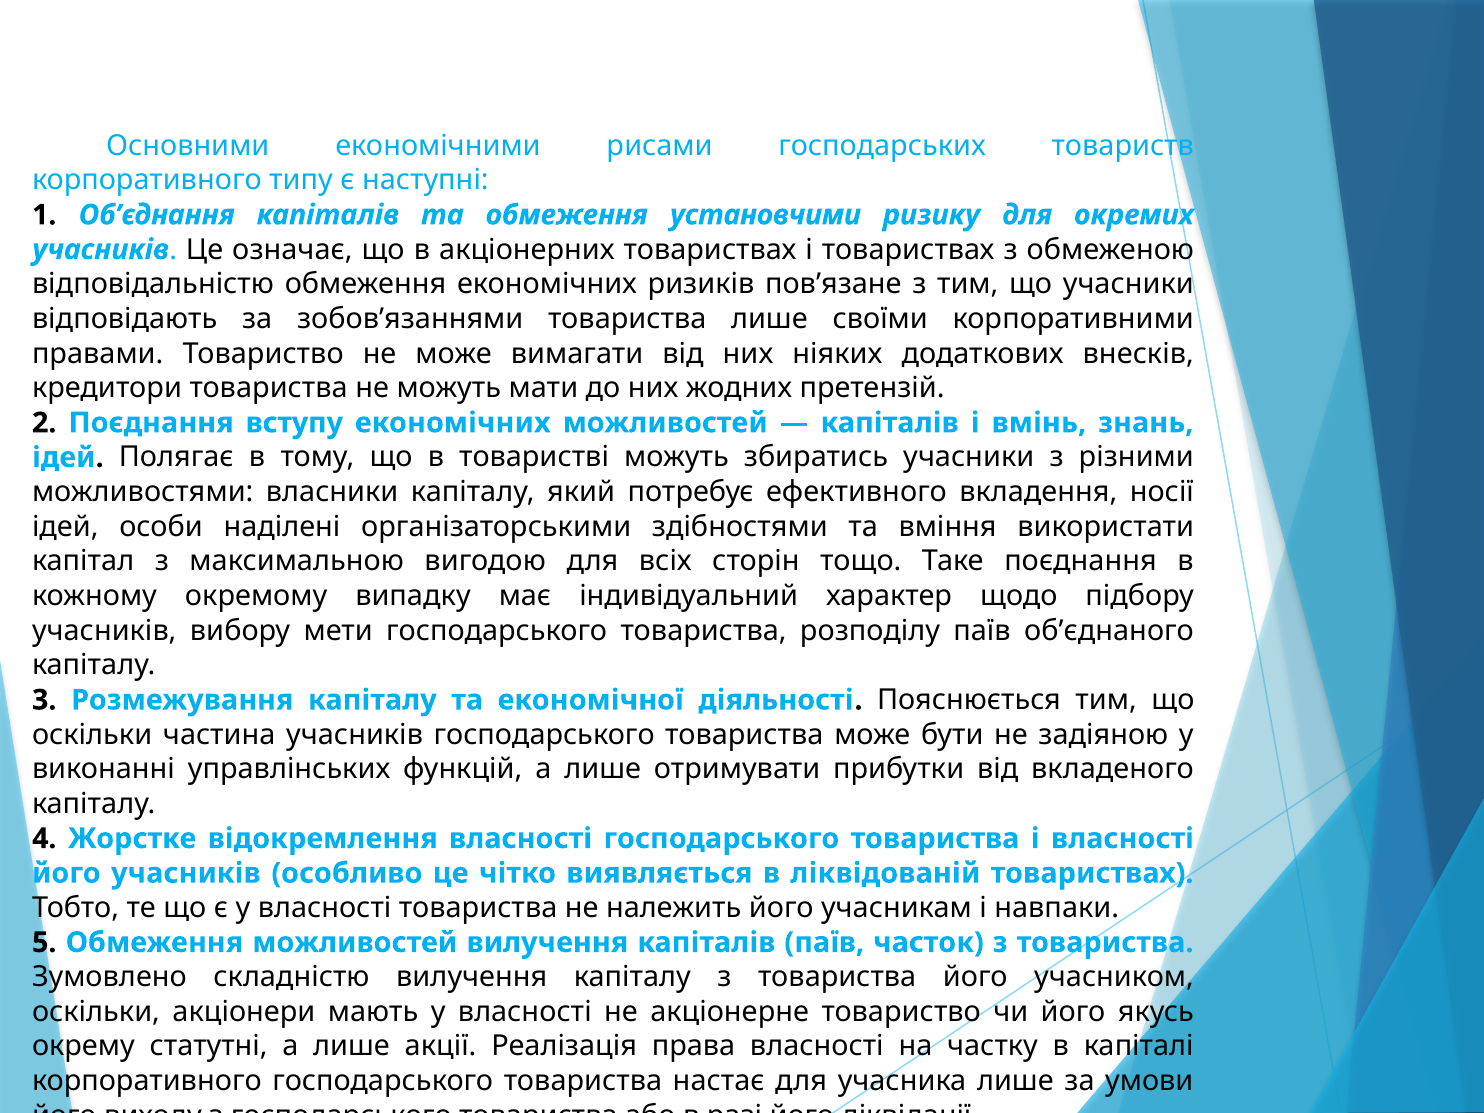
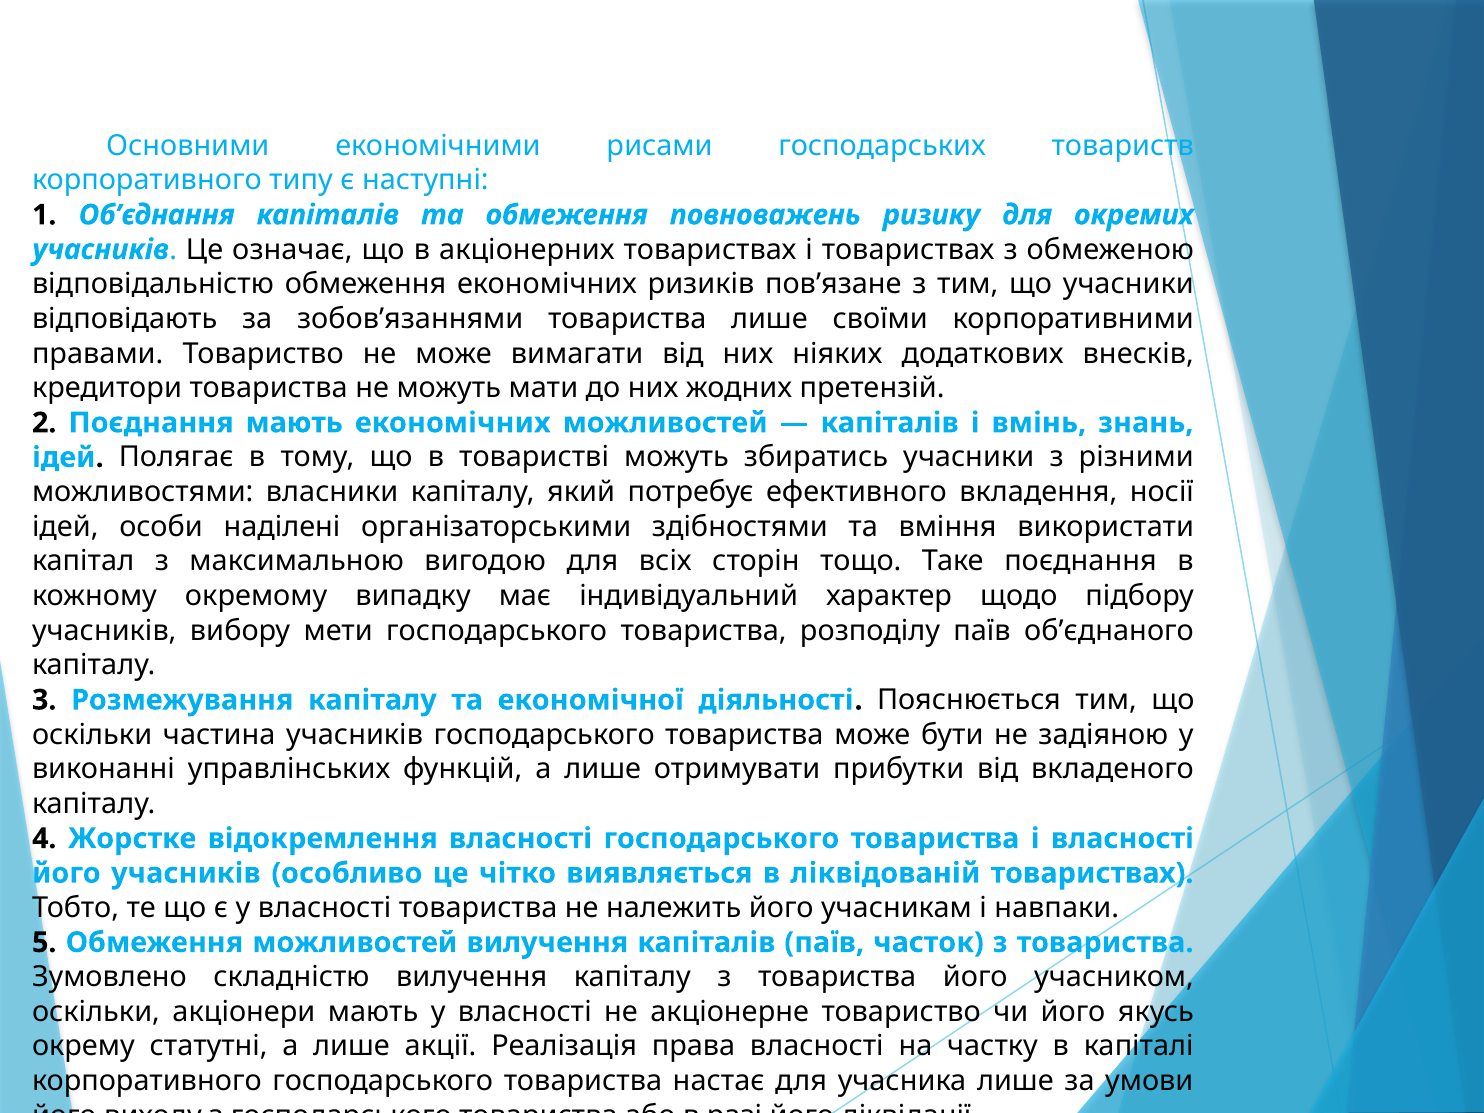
установчими: установчими -> повноважень (765, 215)
Поєднання вступу: вступу -> мають (294, 423)
